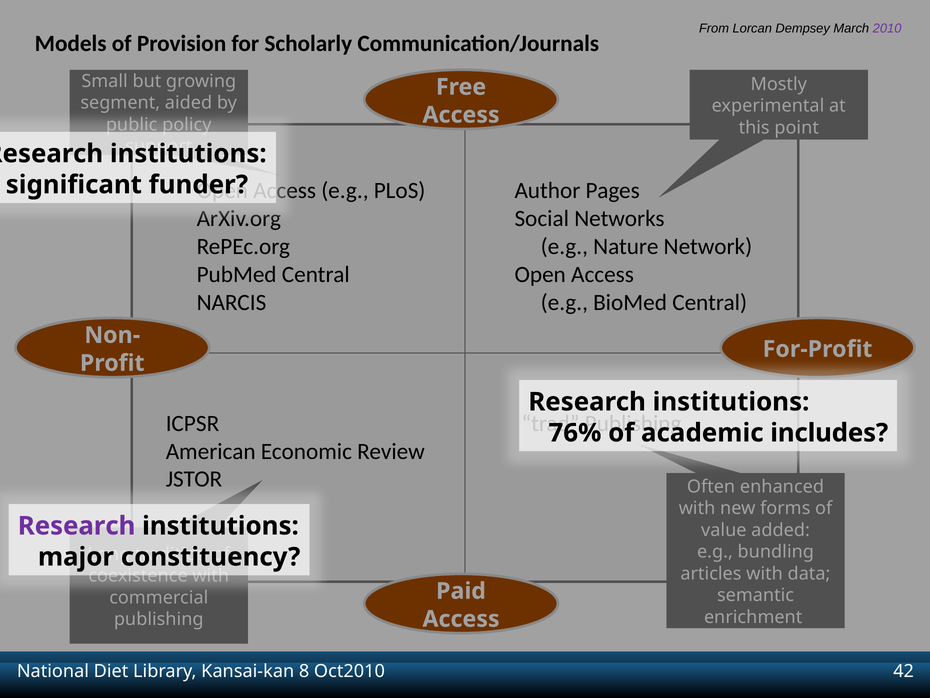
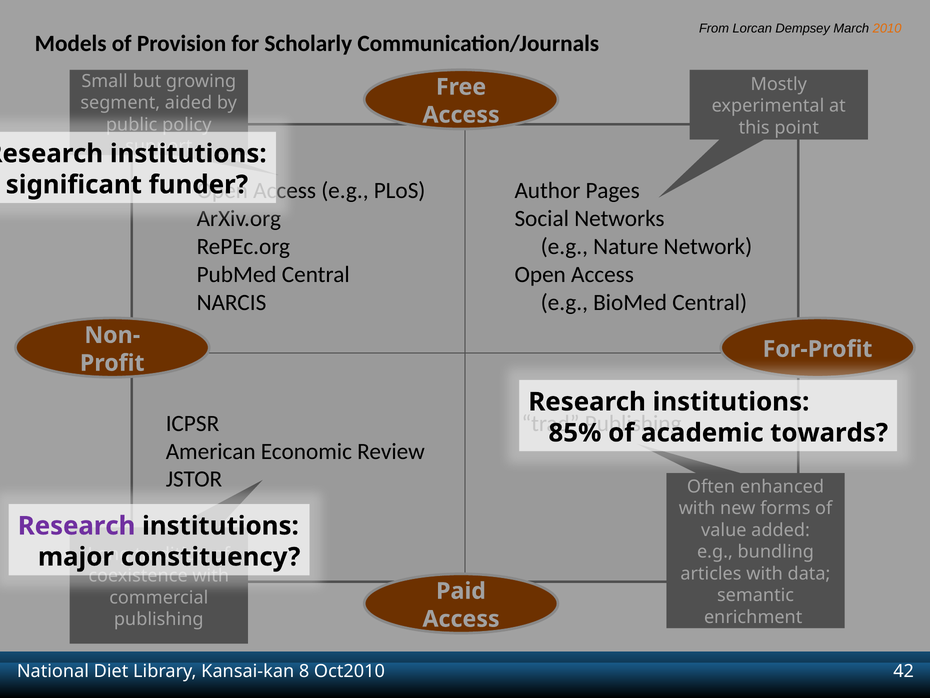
2010 colour: purple -> orange (887, 29)
76%: 76% -> 85% (575, 433)
includes: includes -> towards (829, 433)
